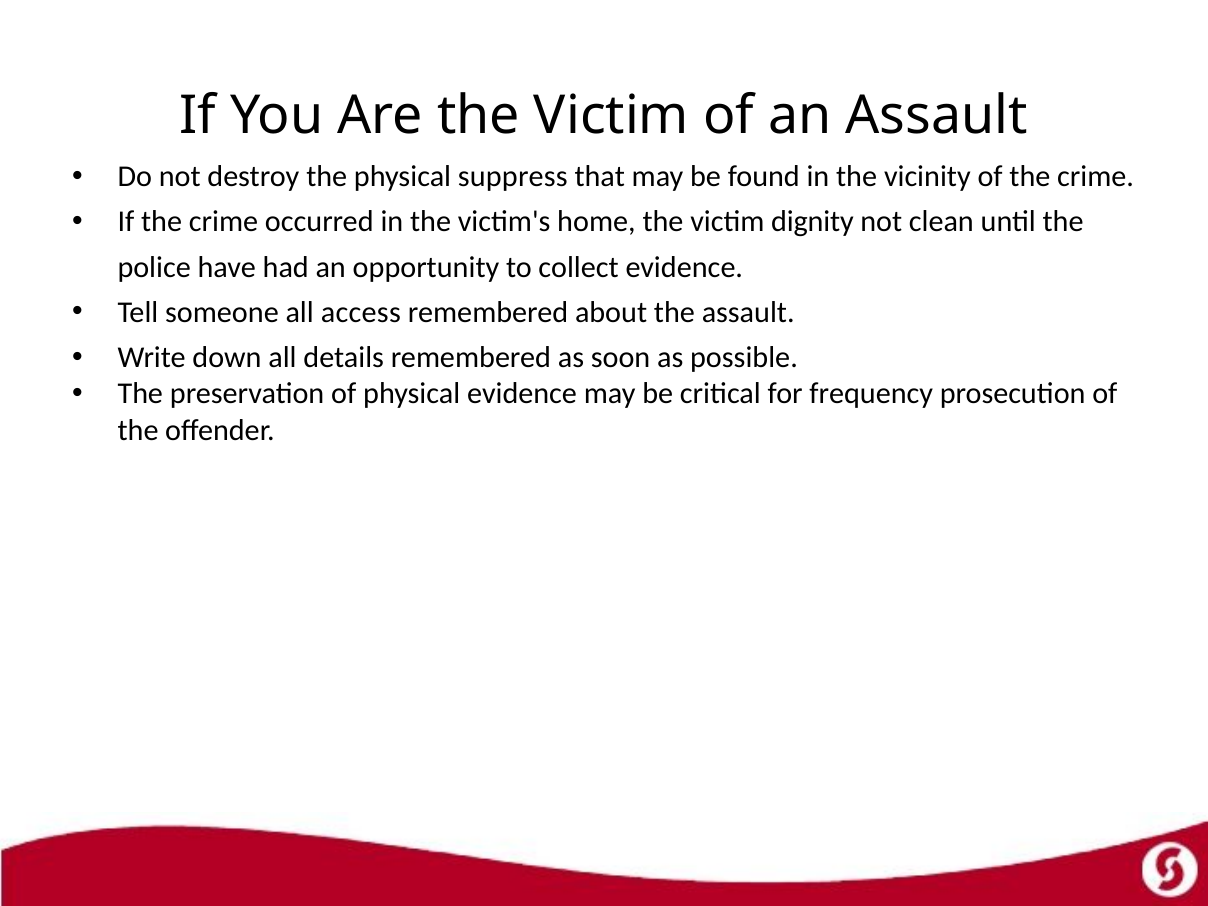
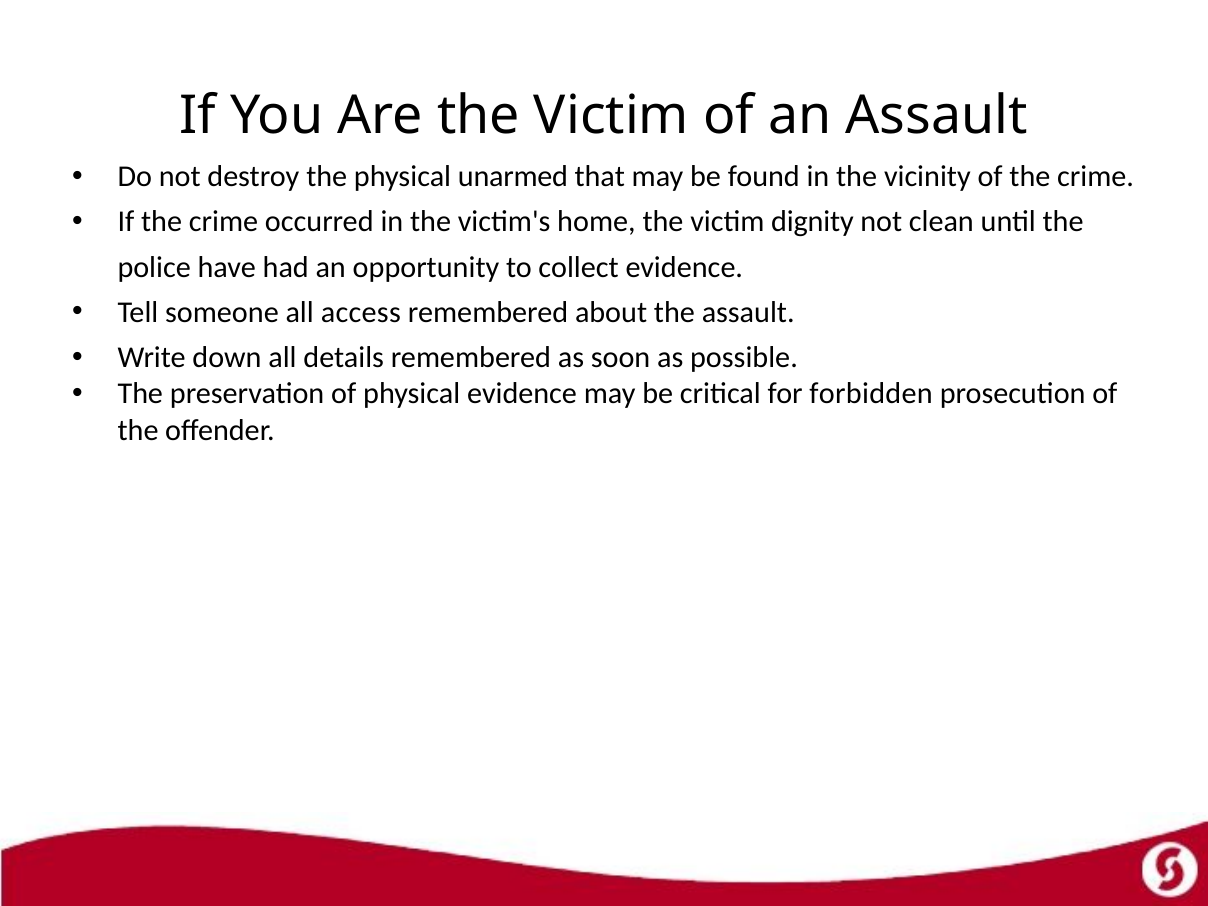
suppress: suppress -> unarmed (513, 177)
frequency: frequency -> forbidden (871, 394)
